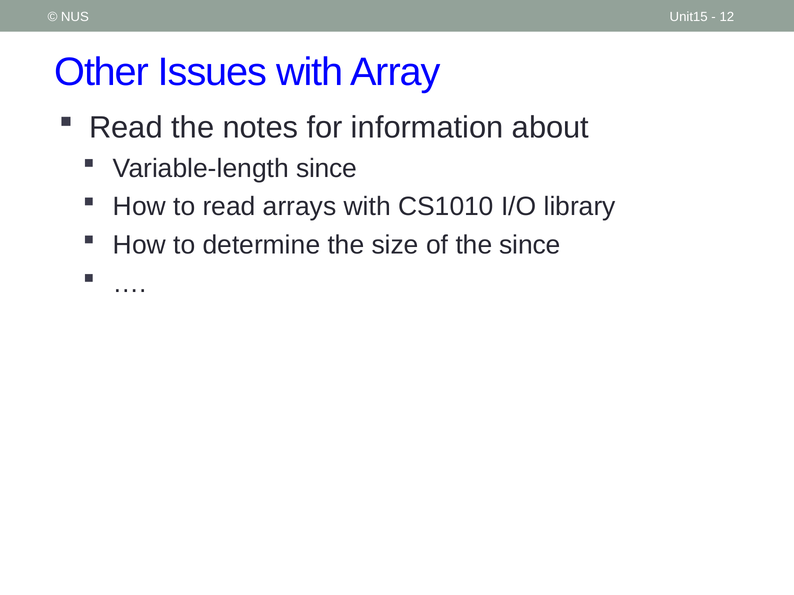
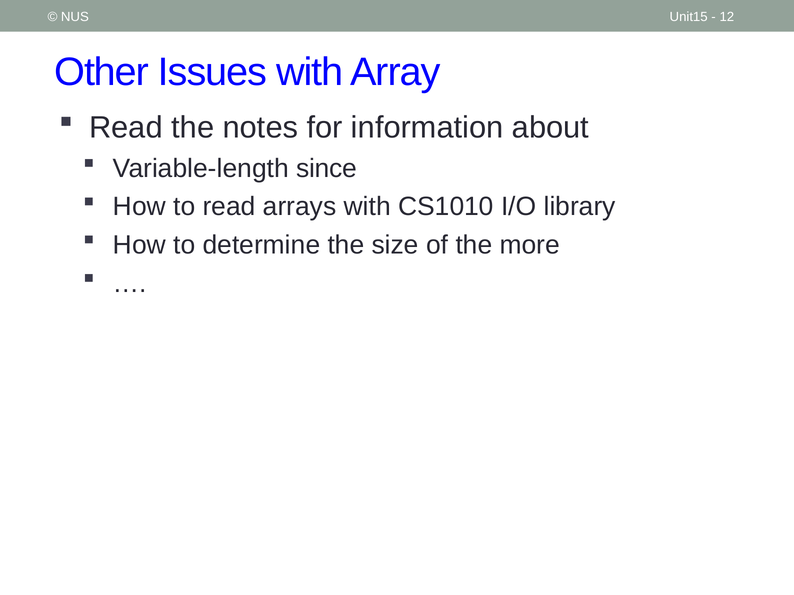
the since: since -> more (530, 245)
